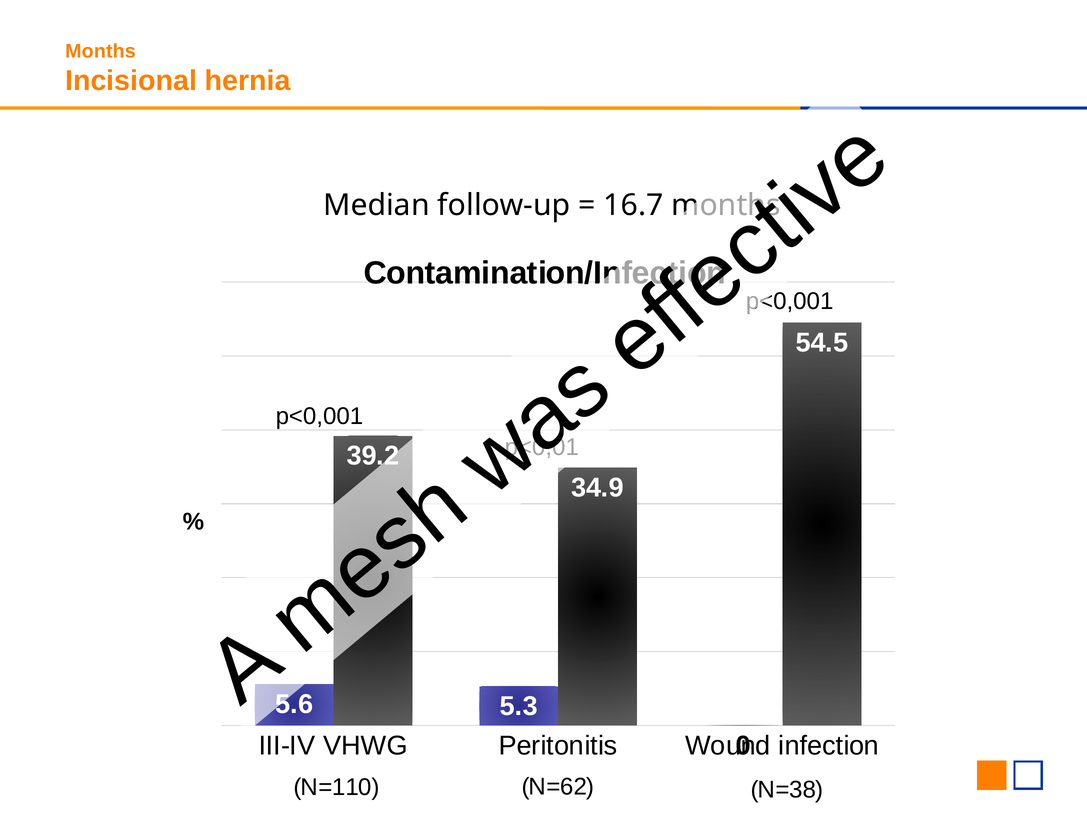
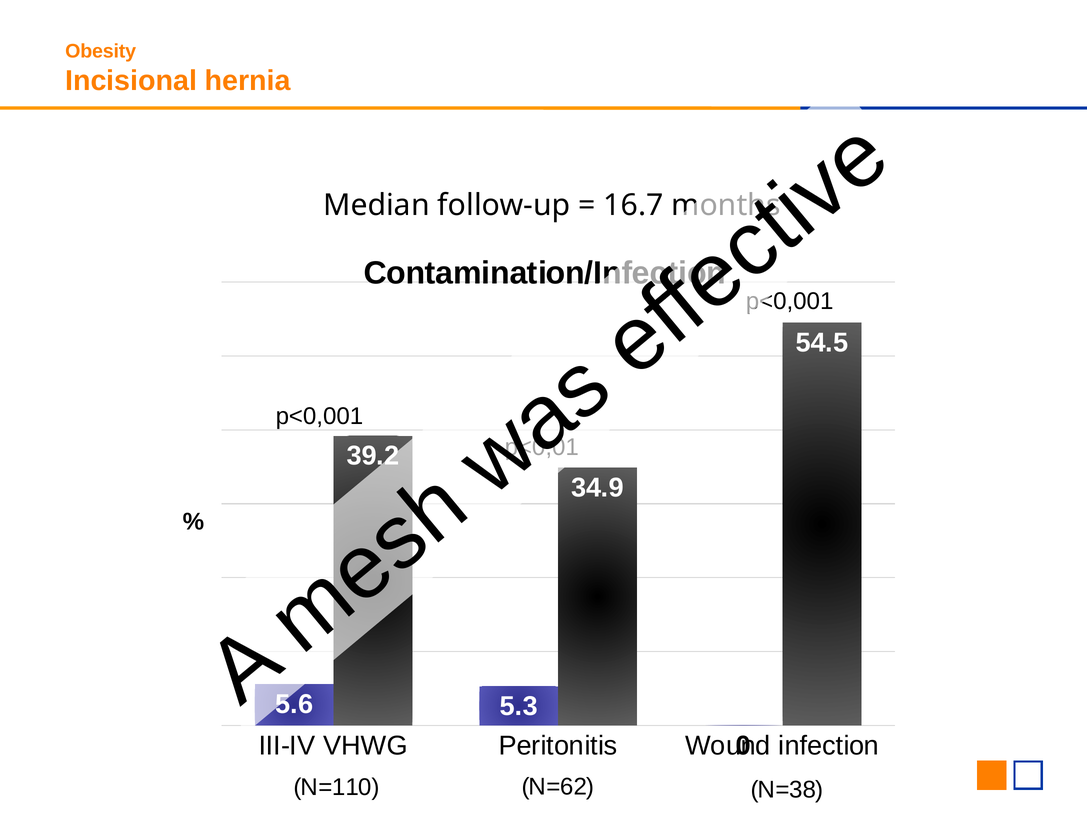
Months: Months -> Obesity (101, 51)
